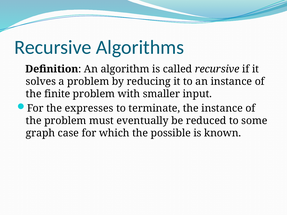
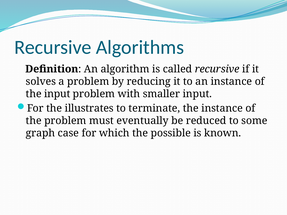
the finite: finite -> input (57, 94)
expresses: expresses -> illustrates (89, 108)
